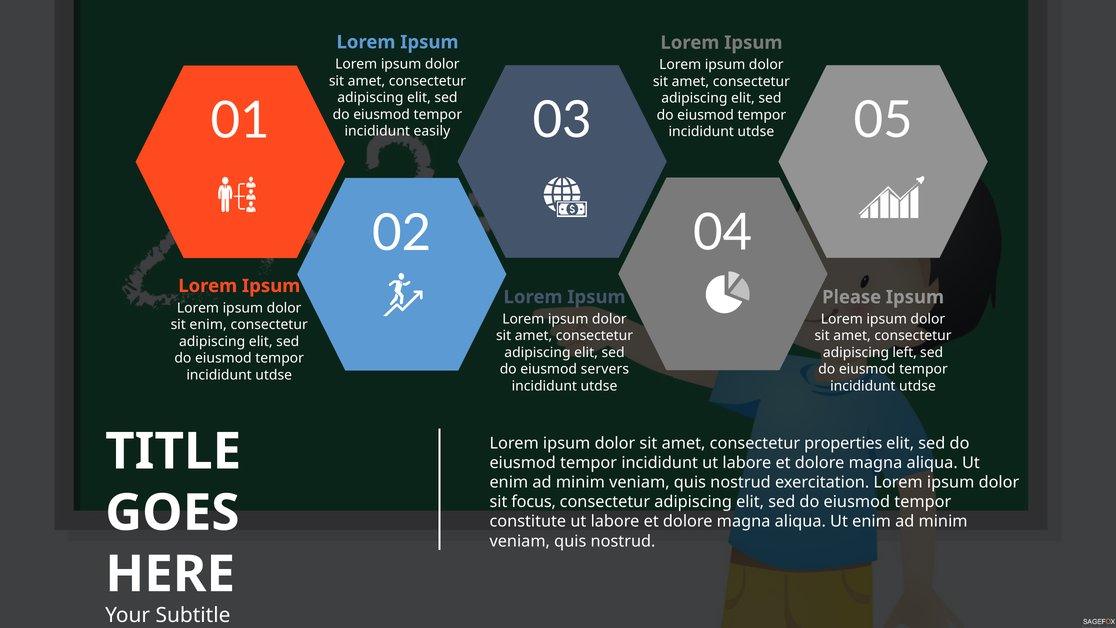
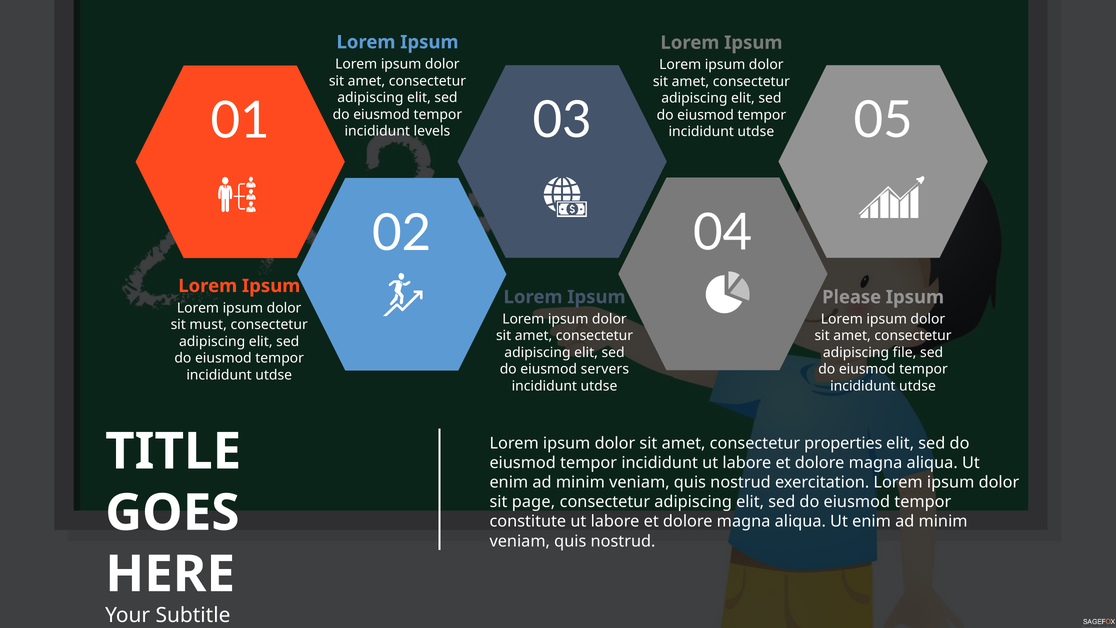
easily: easily -> levels (432, 131)
sit enim: enim -> must (208, 325)
left: left -> file (905, 352)
focus: focus -> page (533, 502)
